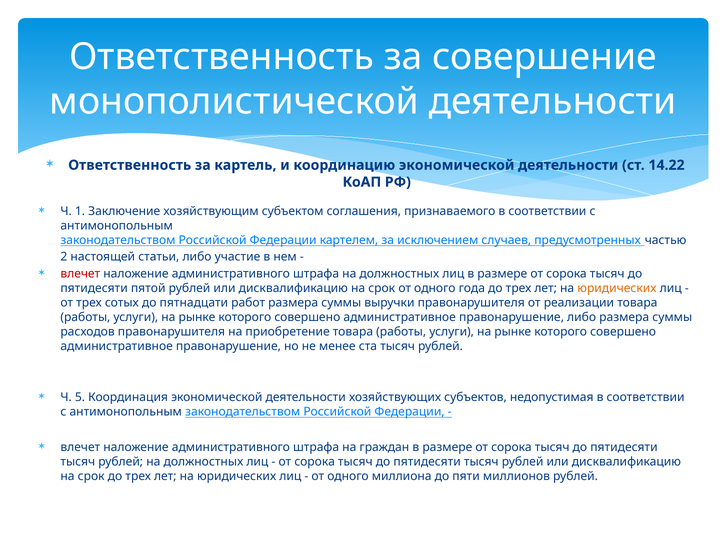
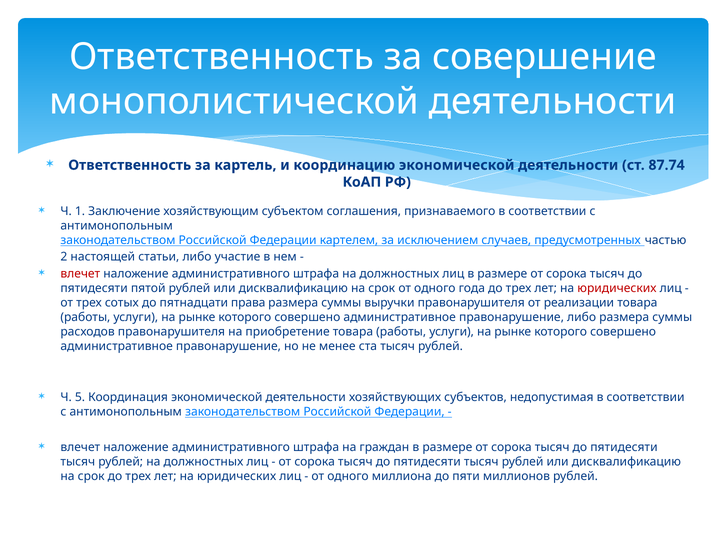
14.22: 14.22 -> 87.74 (667, 165)
юридических colour: orange -> red (617, 288)
работ: работ -> права (248, 303)
